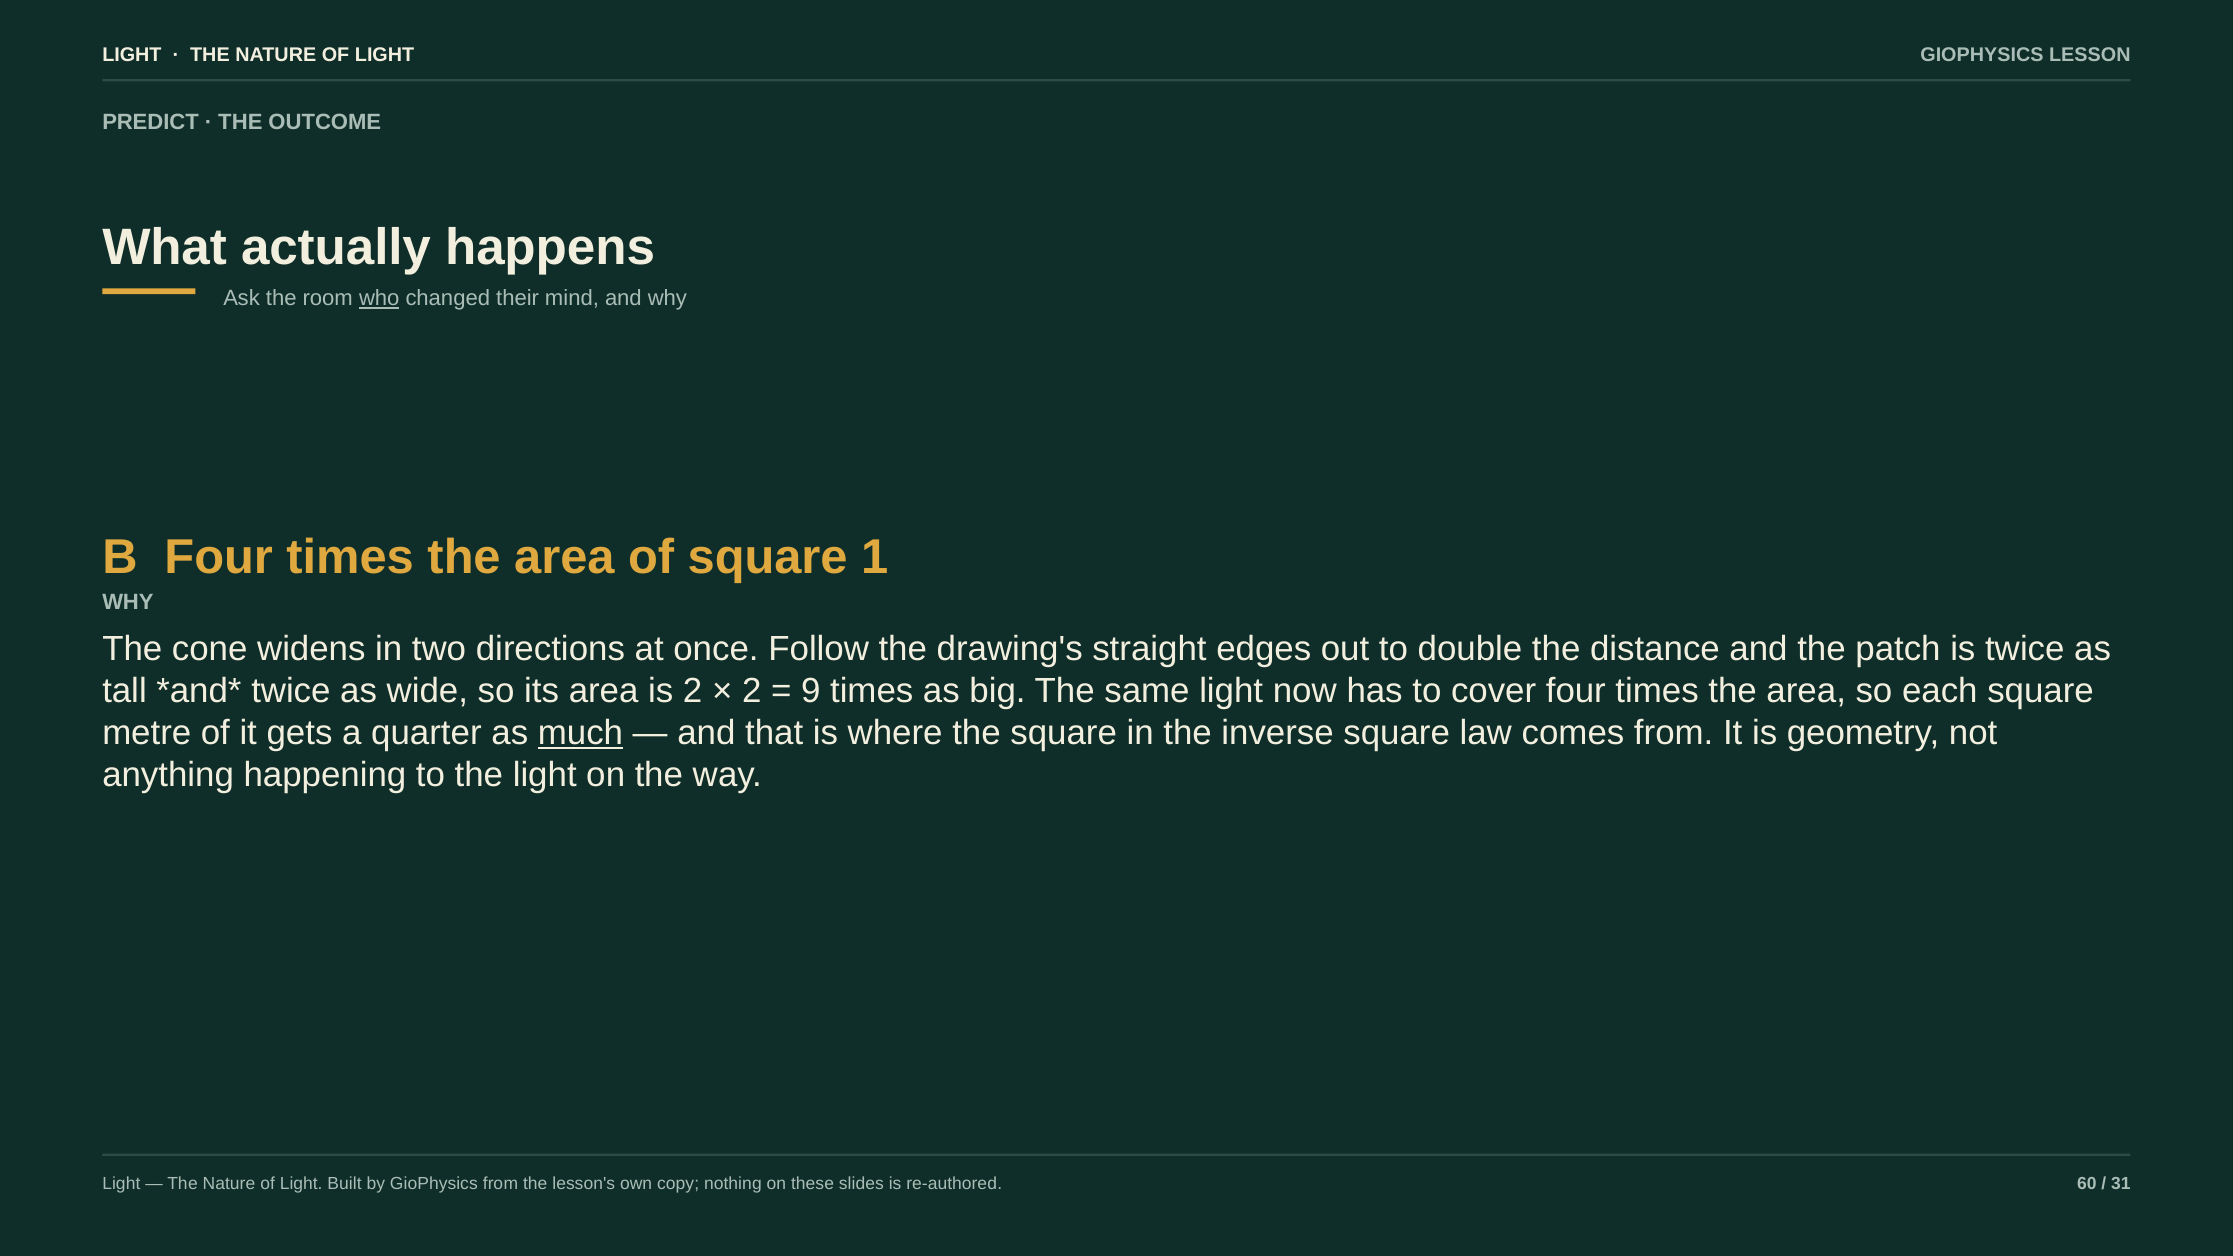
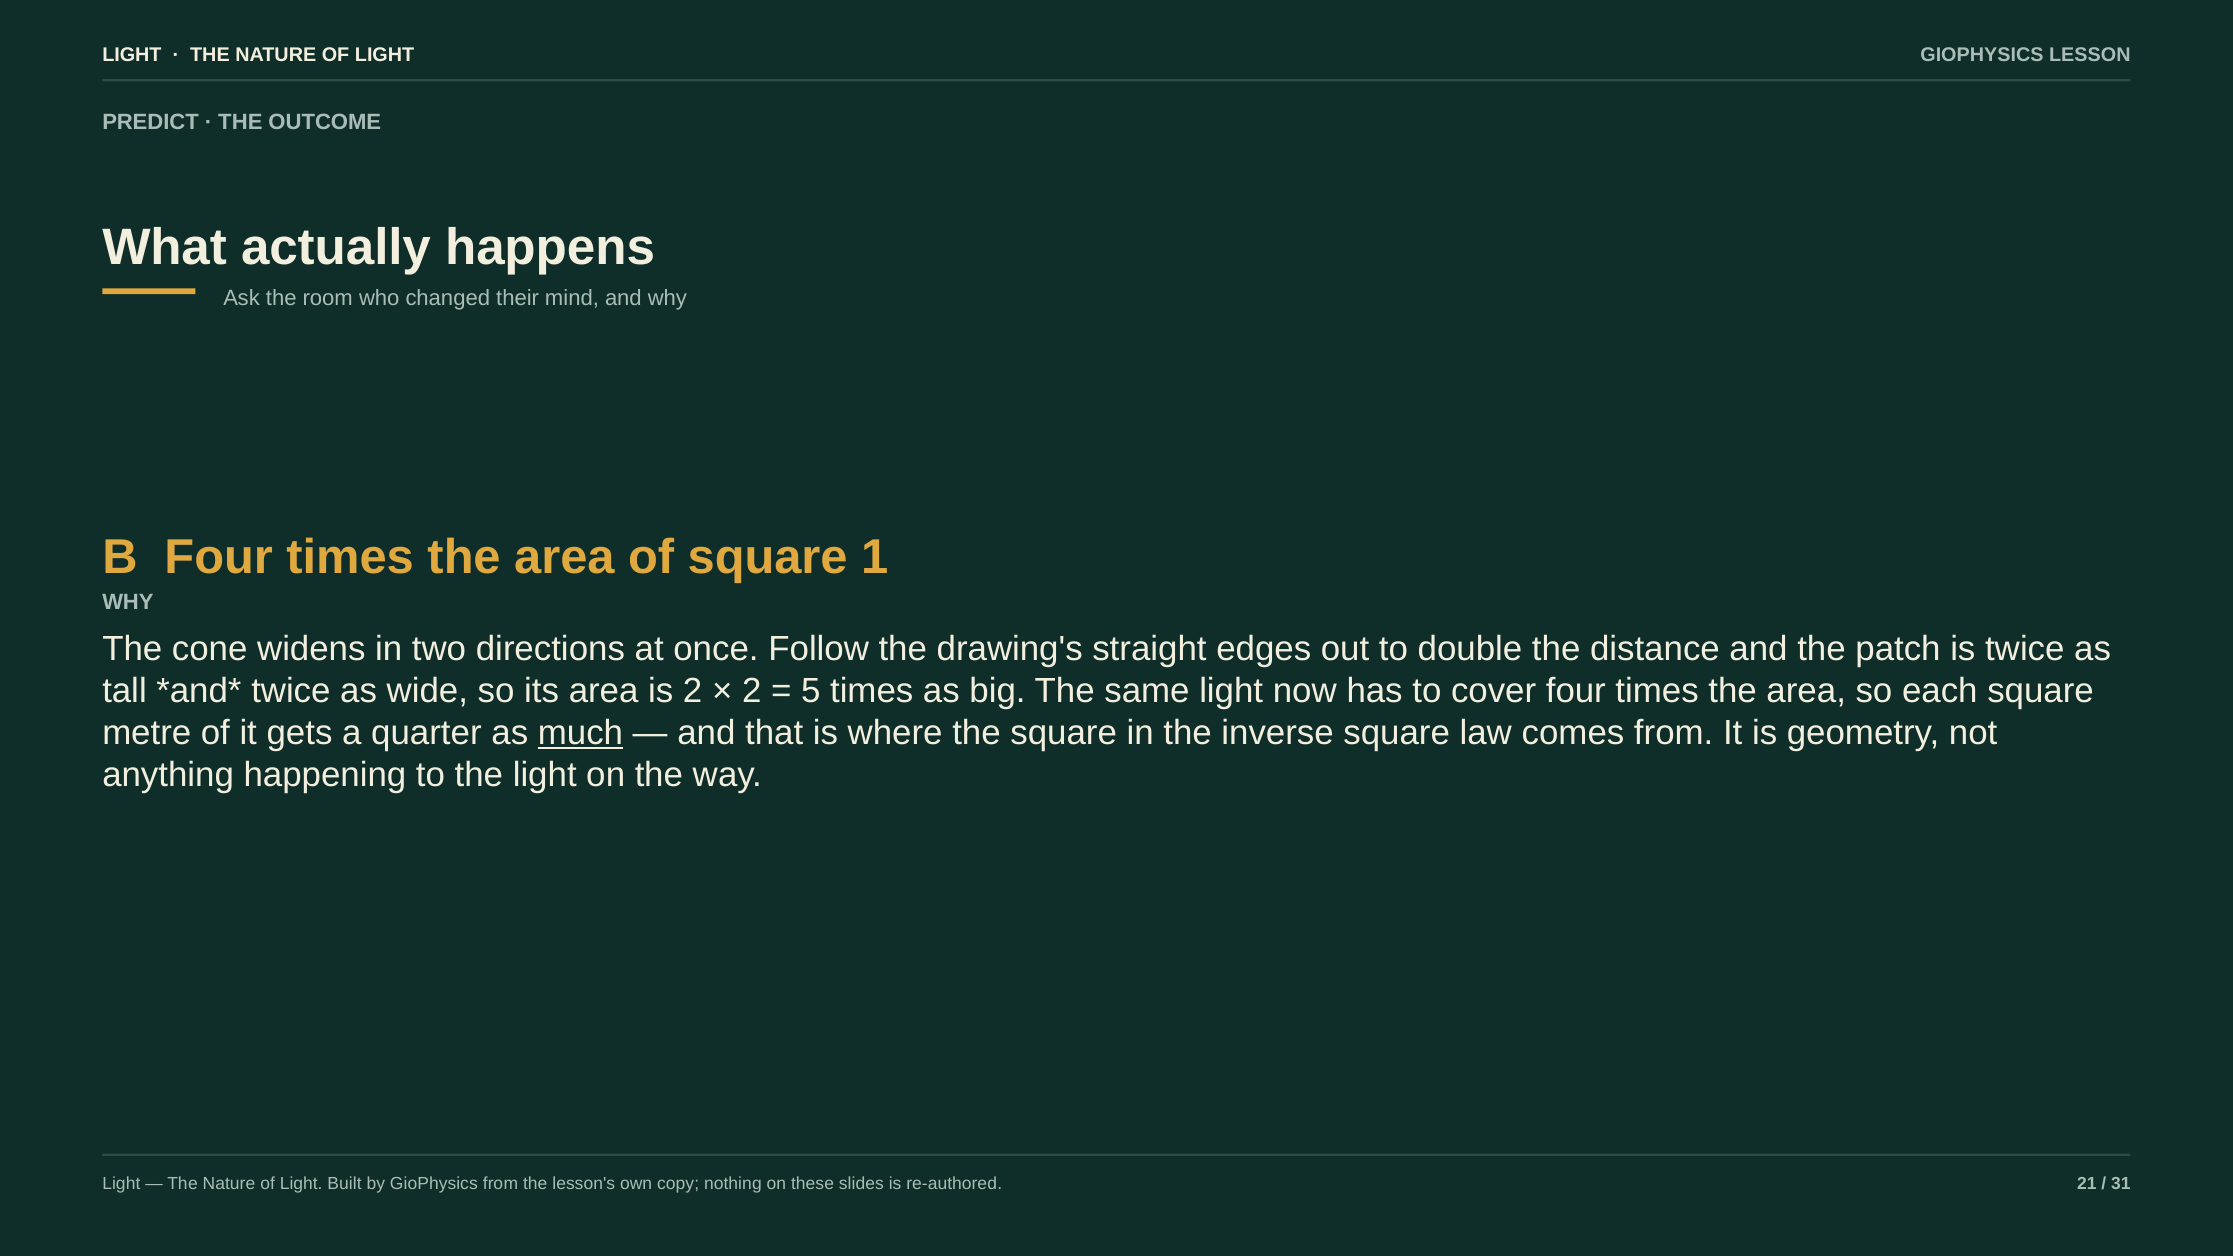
who underline: present -> none (379, 299)
9: 9 -> 5 (811, 691)
60: 60 -> 21 (2087, 1184)
